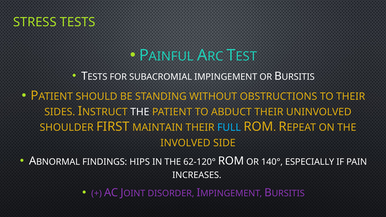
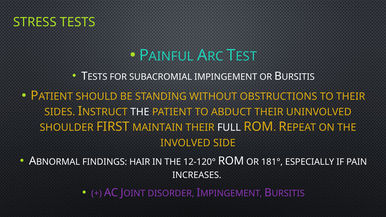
FULL colour: light blue -> white (229, 128)
HIPS: HIPS -> HAIR (140, 162)
62-120°: 62-120° -> 12-120° (200, 162)
140°: 140° -> 181° (272, 162)
